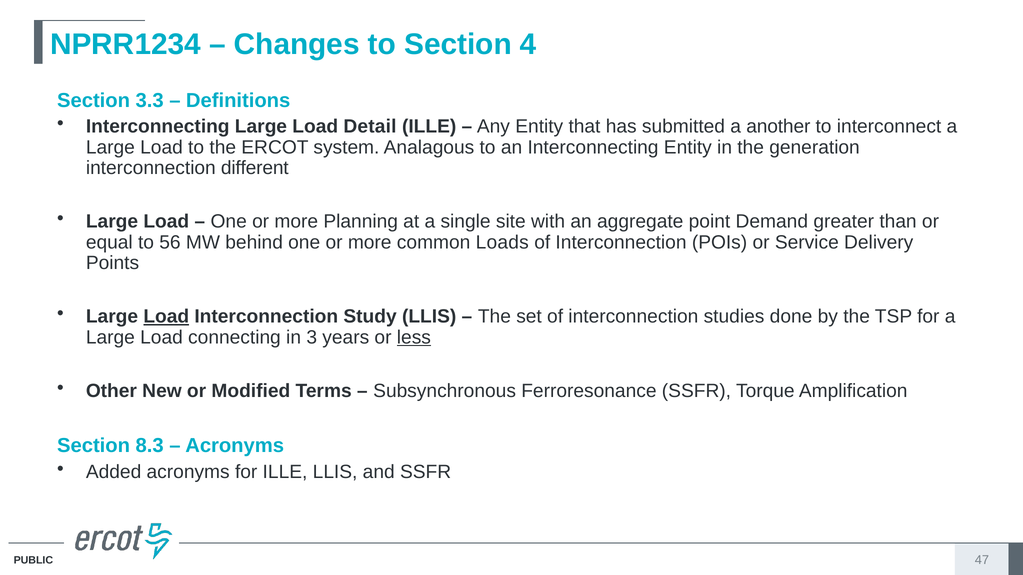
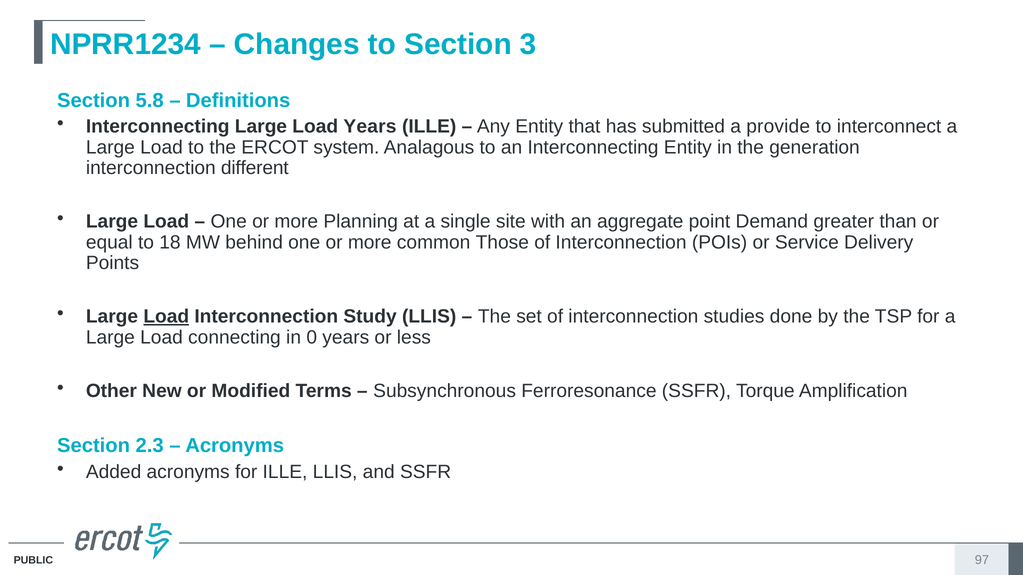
4: 4 -> 3 (528, 44)
3.3: 3.3 -> 5.8 (150, 101)
Load Detail: Detail -> Years (370, 127)
another: another -> provide (778, 127)
56: 56 -> 18 (170, 242)
Loads: Loads -> Those (502, 242)
3: 3 -> 0 (312, 338)
less underline: present -> none (414, 338)
8.3: 8.3 -> 2.3 (150, 446)
47: 47 -> 97 (982, 561)
